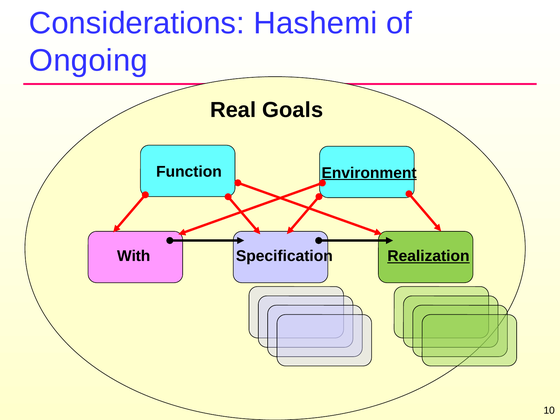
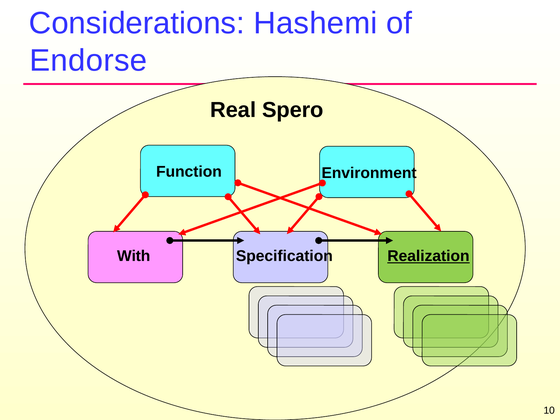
Ongoing: Ongoing -> Endorse (88, 61)
Goals: Goals -> Spero (293, 110)
Environment underline: present -> none (369, 173)
